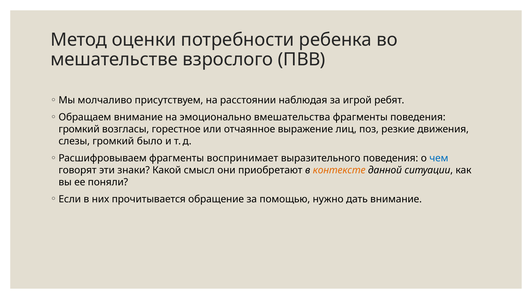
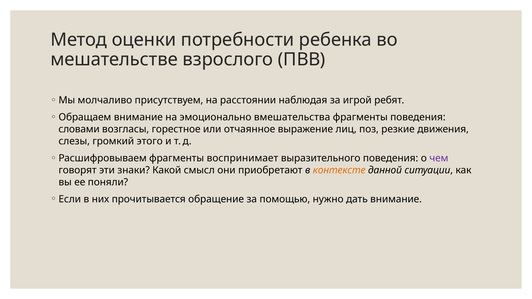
громкий: громкий -> словами (79, 129)
было: было -> этого (150, 141)
чем colour: blue -> purple (439, 158)
